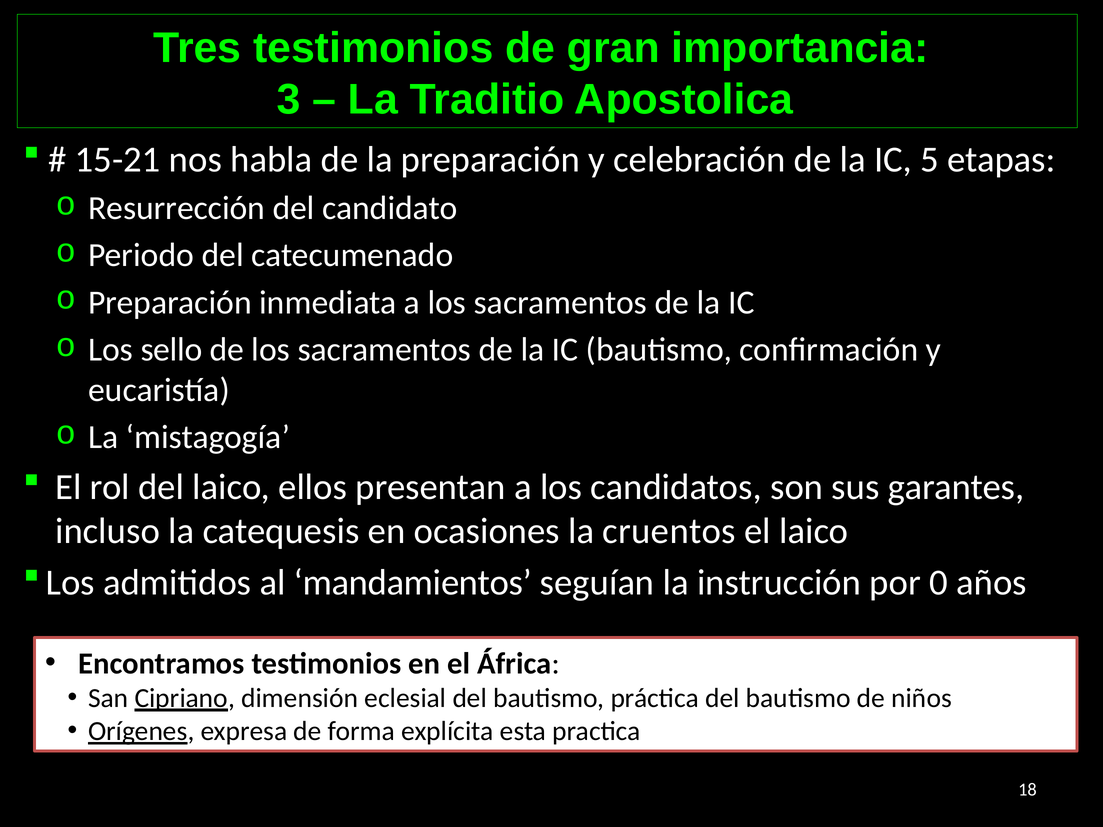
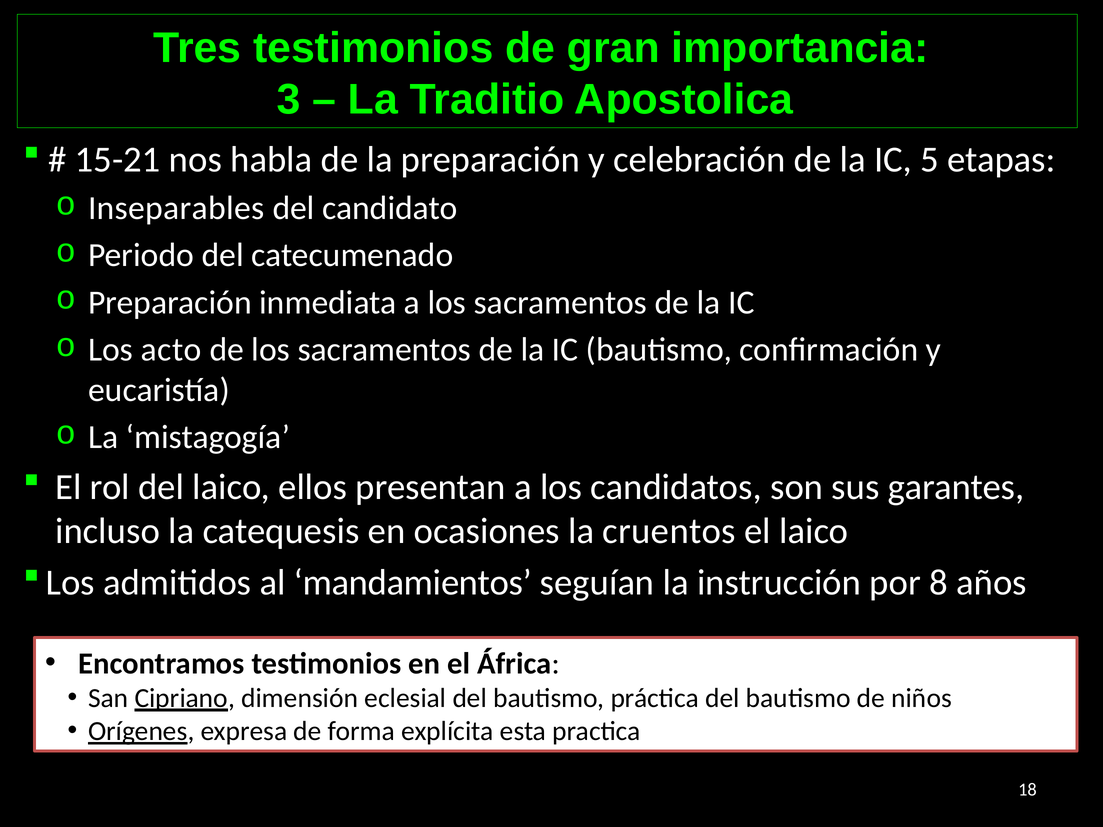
Resurrección: Resurrección -> Inseparables (176, 208)
sello: sello -> acto (171, 350)
0: 0 -> 8 (939, 583)
